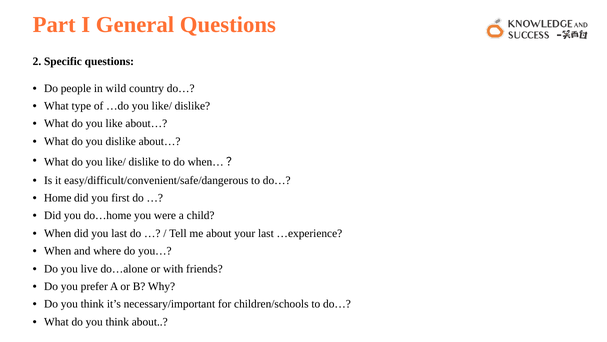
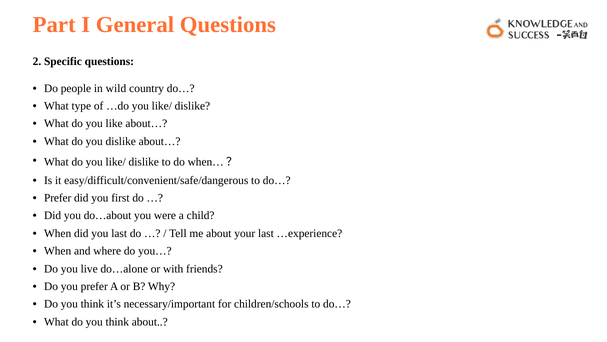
Home: Home -> Prefer (58, 198)
do…home: do…home -> do…about (108, 215)
